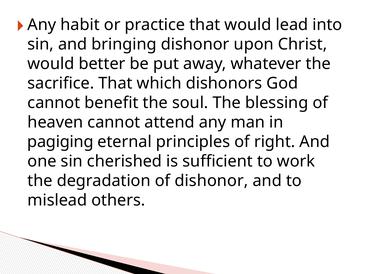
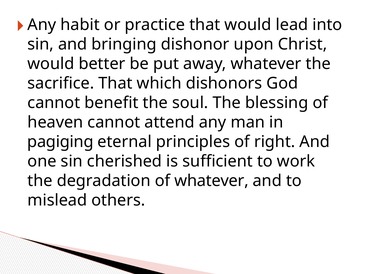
of dishonor: dishonor -> whatever (212, 181)
